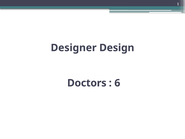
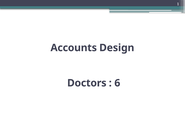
Designer: Designer -> Accounts (74, 48)
